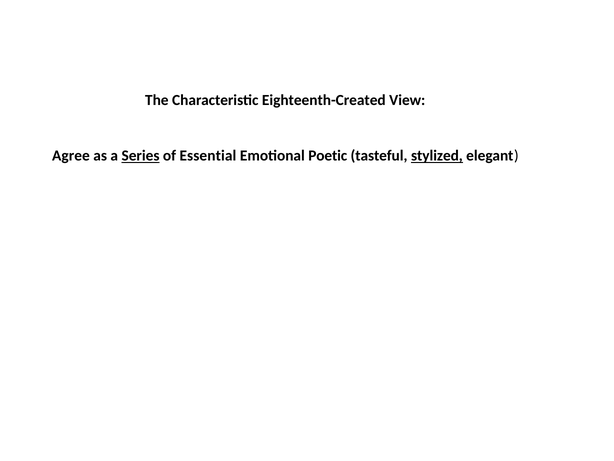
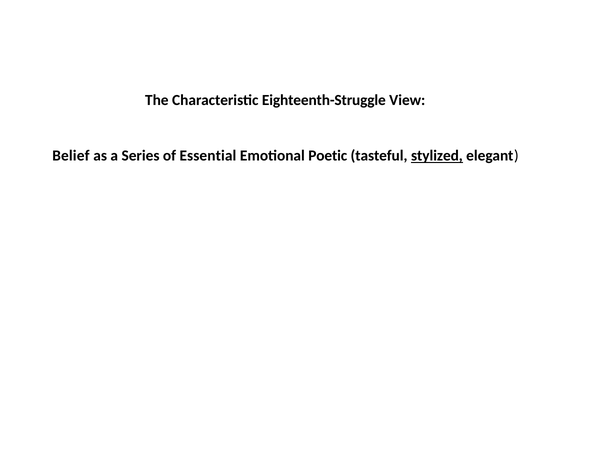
Eighteenth-Created: Eighteenth-Created -> Eighteenth-Struggle (324, 100)
Agree: Agree -> Belief (71, 156)
Series underline: present -> none (141, 156)
